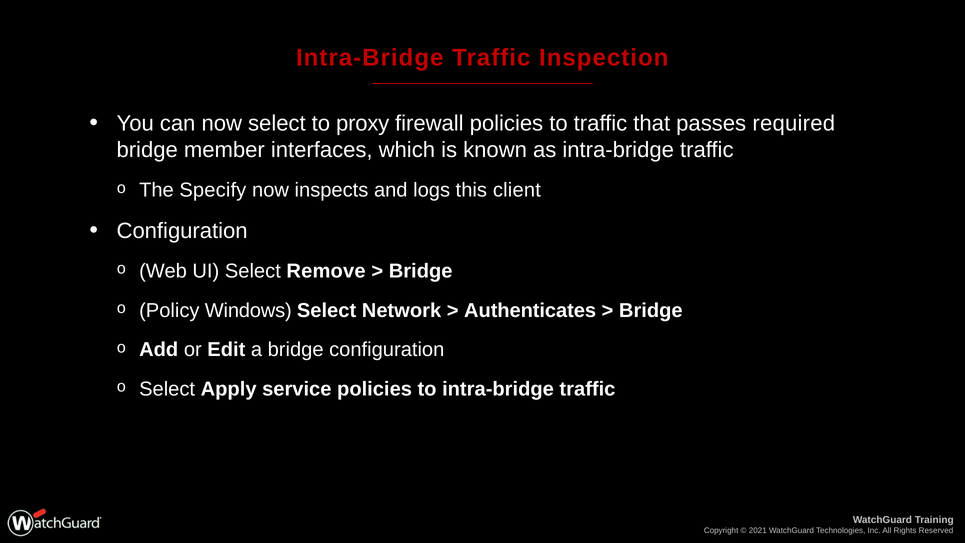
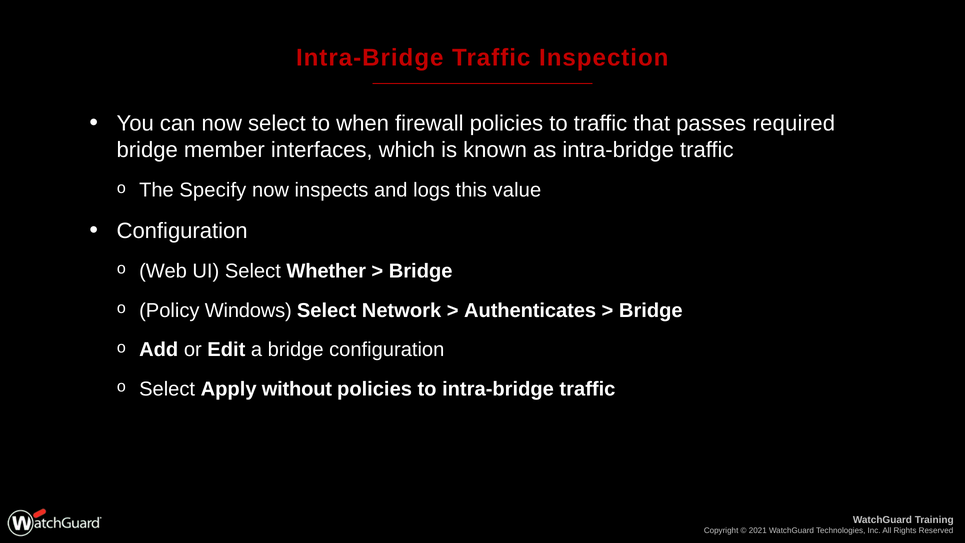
proxy: proxy -> when (363, 123)
client: client -> value (517, 190)
Remove: Remove -> Whether (326, 271)
service: service -> without (297, 389)
